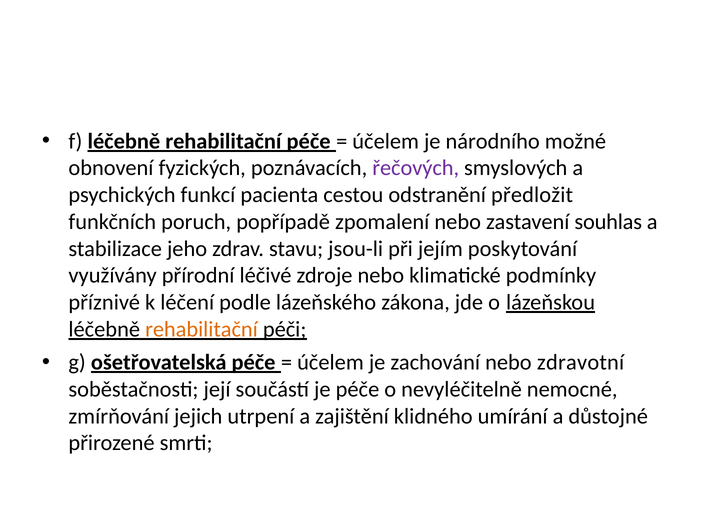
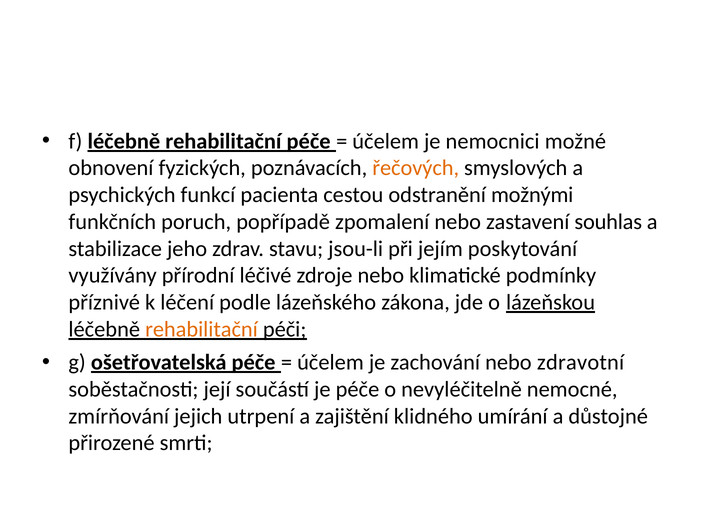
národního: národního -> nemocnici (493, 141)
řečových colour: purple -> orange (416, 168)
předložit: předložit -> možnými (532, 195)
